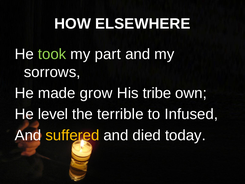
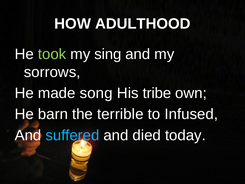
ELSEWHERE: ELSEWHERE -> ADULTHOOD (143, 24)
part: part -> sing (108, 54)
grow: grow -> song (96, 93)
level: level -> barn (53, 114)
suffered colour: yellow -> light blue (72, 135)
